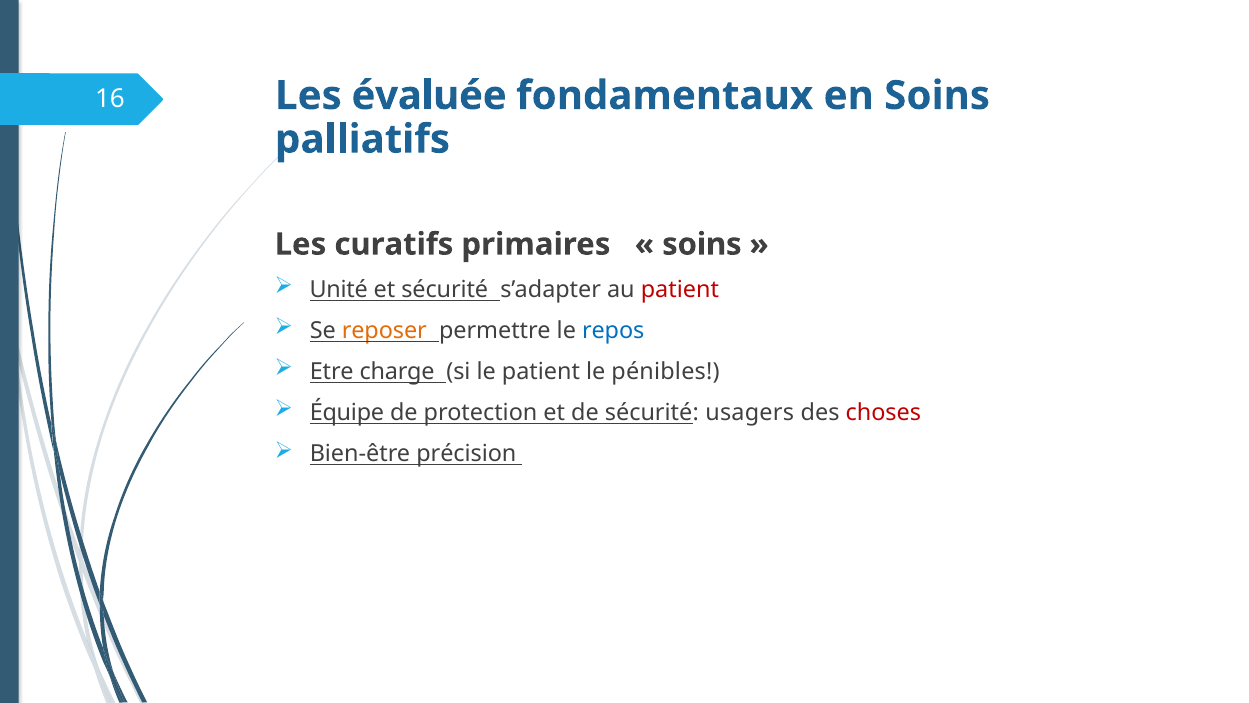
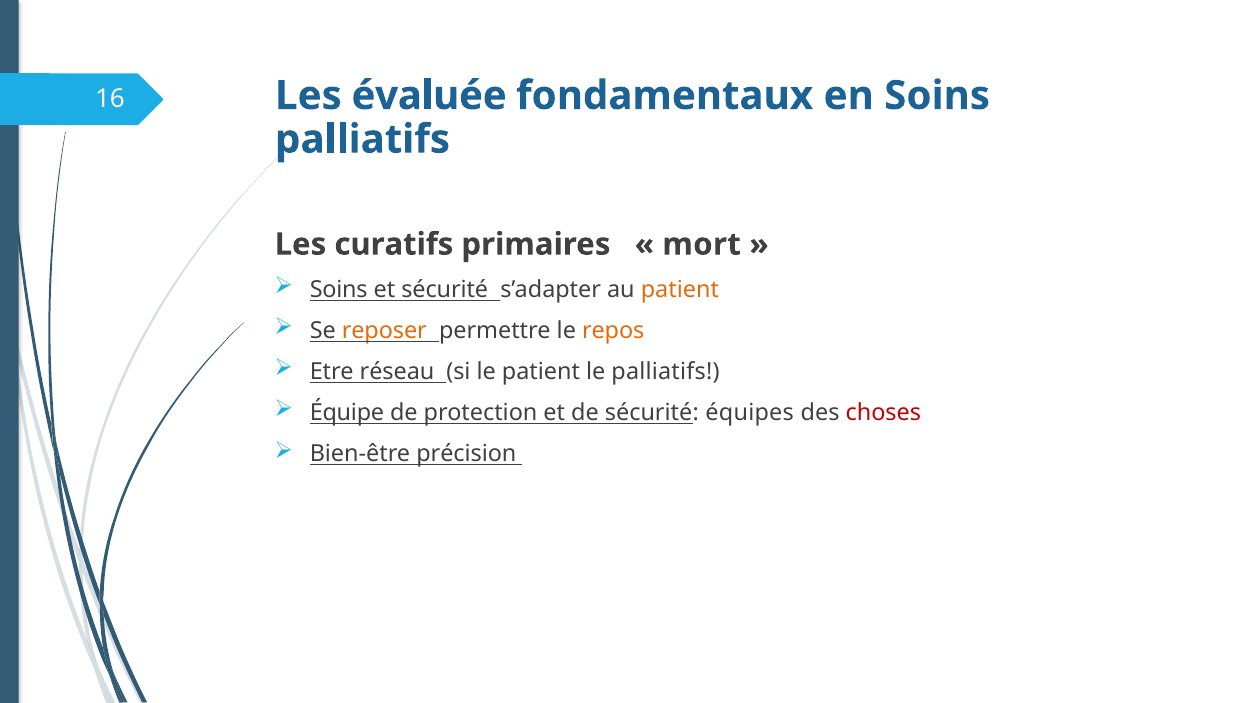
soins: soins -> mort (702, 244)
Unité: Unité -> Soins (339, 289)
patient colour: red -> orange (680, 289)
repos colour: blue -> orange (613, 331)
charge: charge -> réseau (397, 372)
le pénibles: pénibles -> palliatifs (666, 372)
usagers: usagers -> équipes (750, 413)
